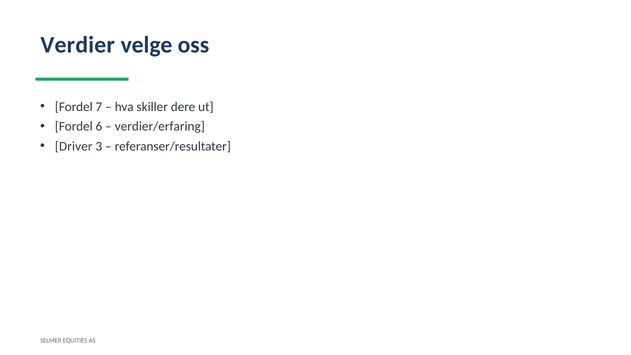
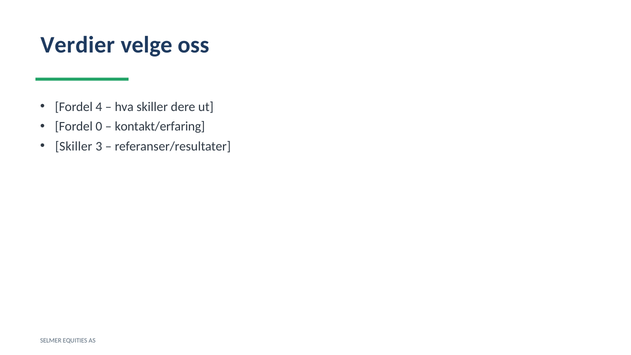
7: 7 -> 4 (99, 107)
6: 6 -> 0 (99, 127)
verdier/erfaring: verdier/erfaring -> kontakt/erfaring (160, 127)
Driver: Driver -> Skiller (74, 146)
